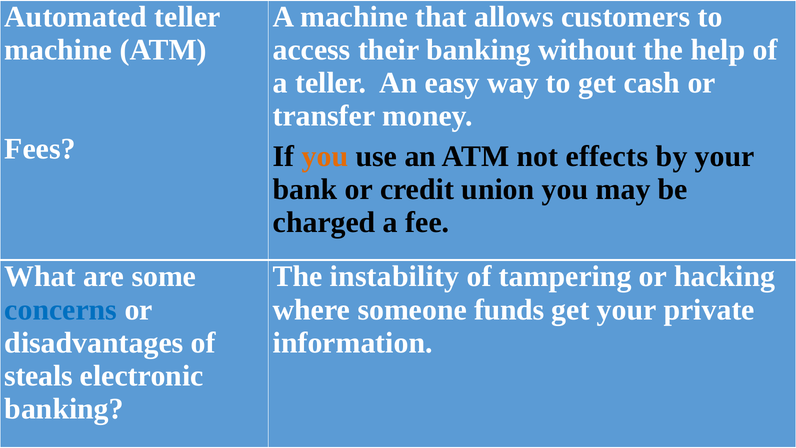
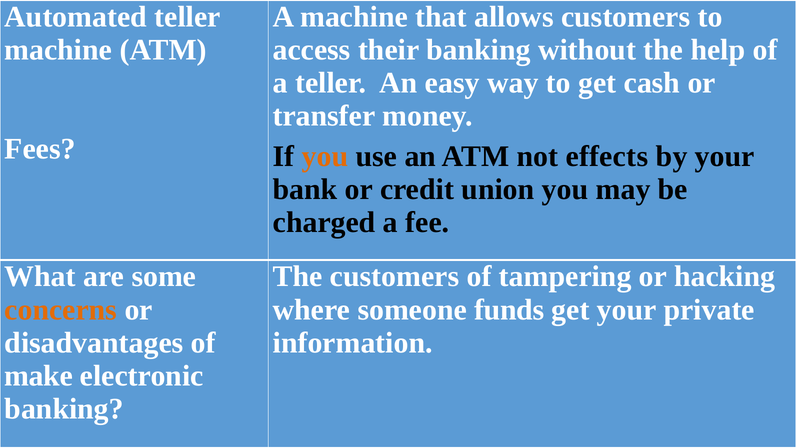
The instability: instability -> customers (395, 276)
concerns colour: blue -> orange (61, 309)
steals: steals -> make (39, 376)
